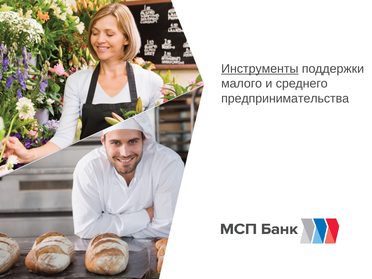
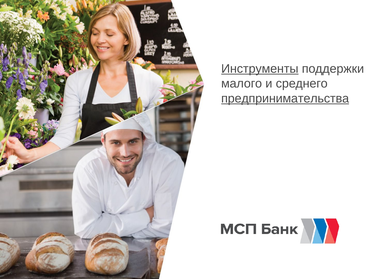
предпринимательства underline: none -> present (285, 98)
